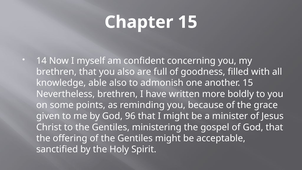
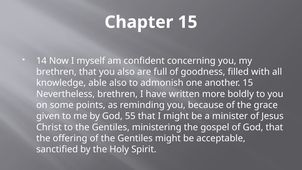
96: 96 -> 55 (130, 116)
